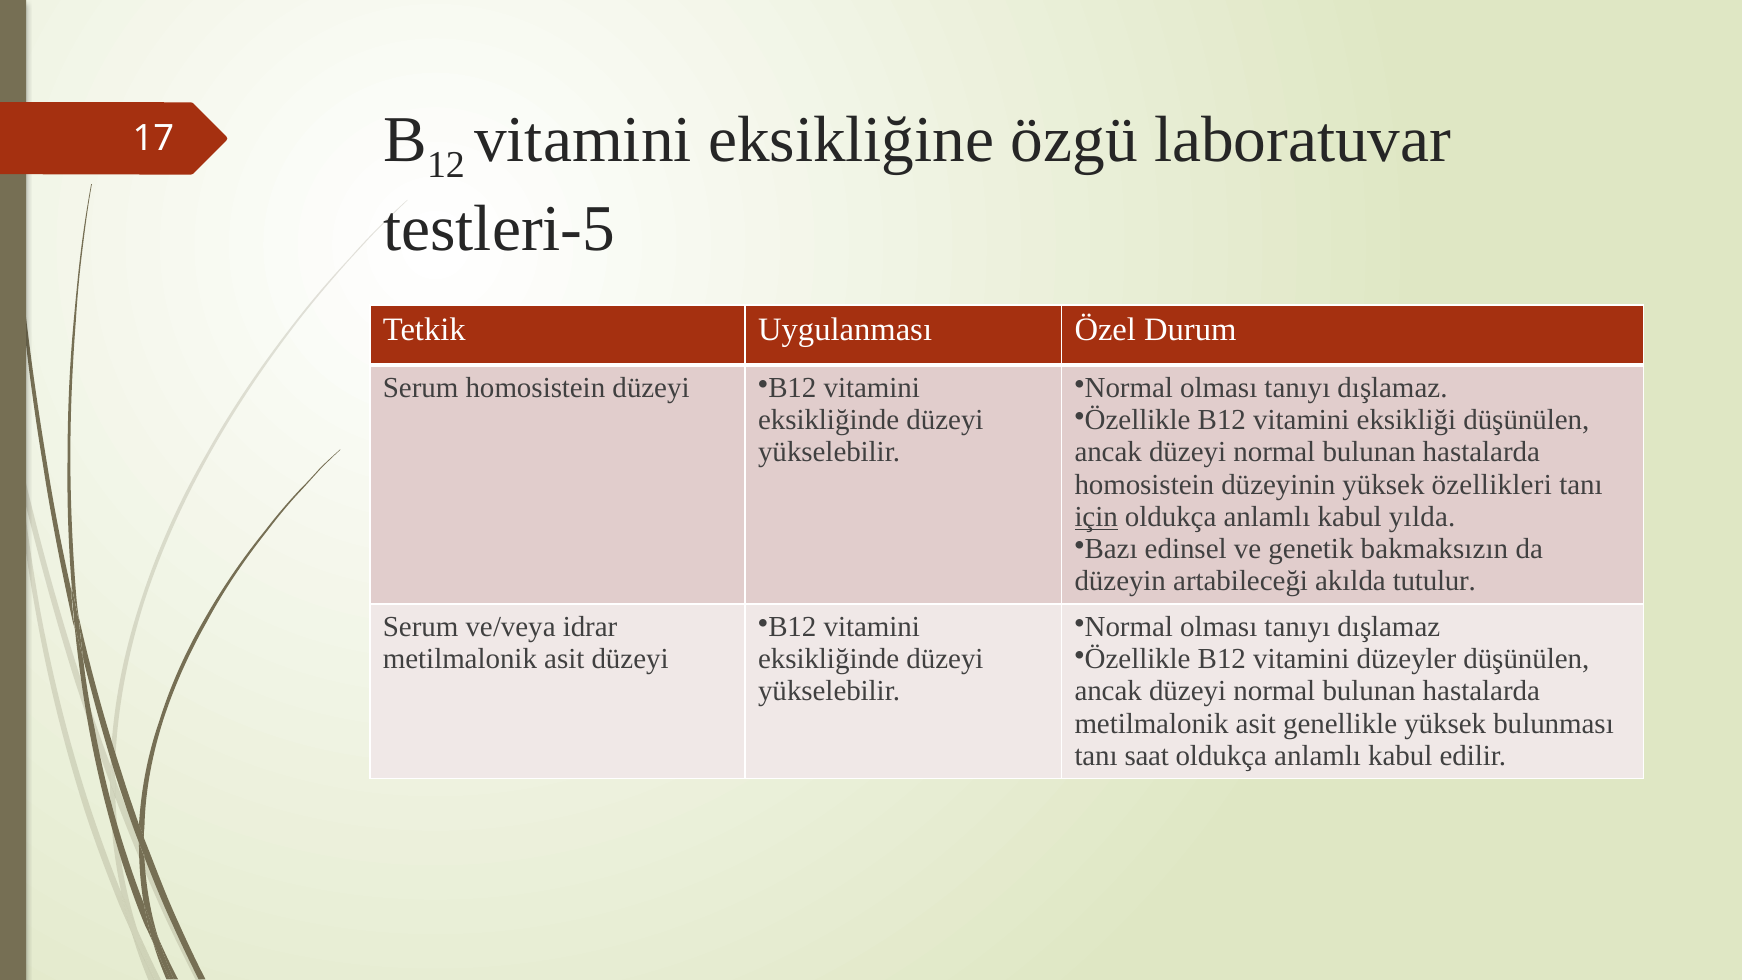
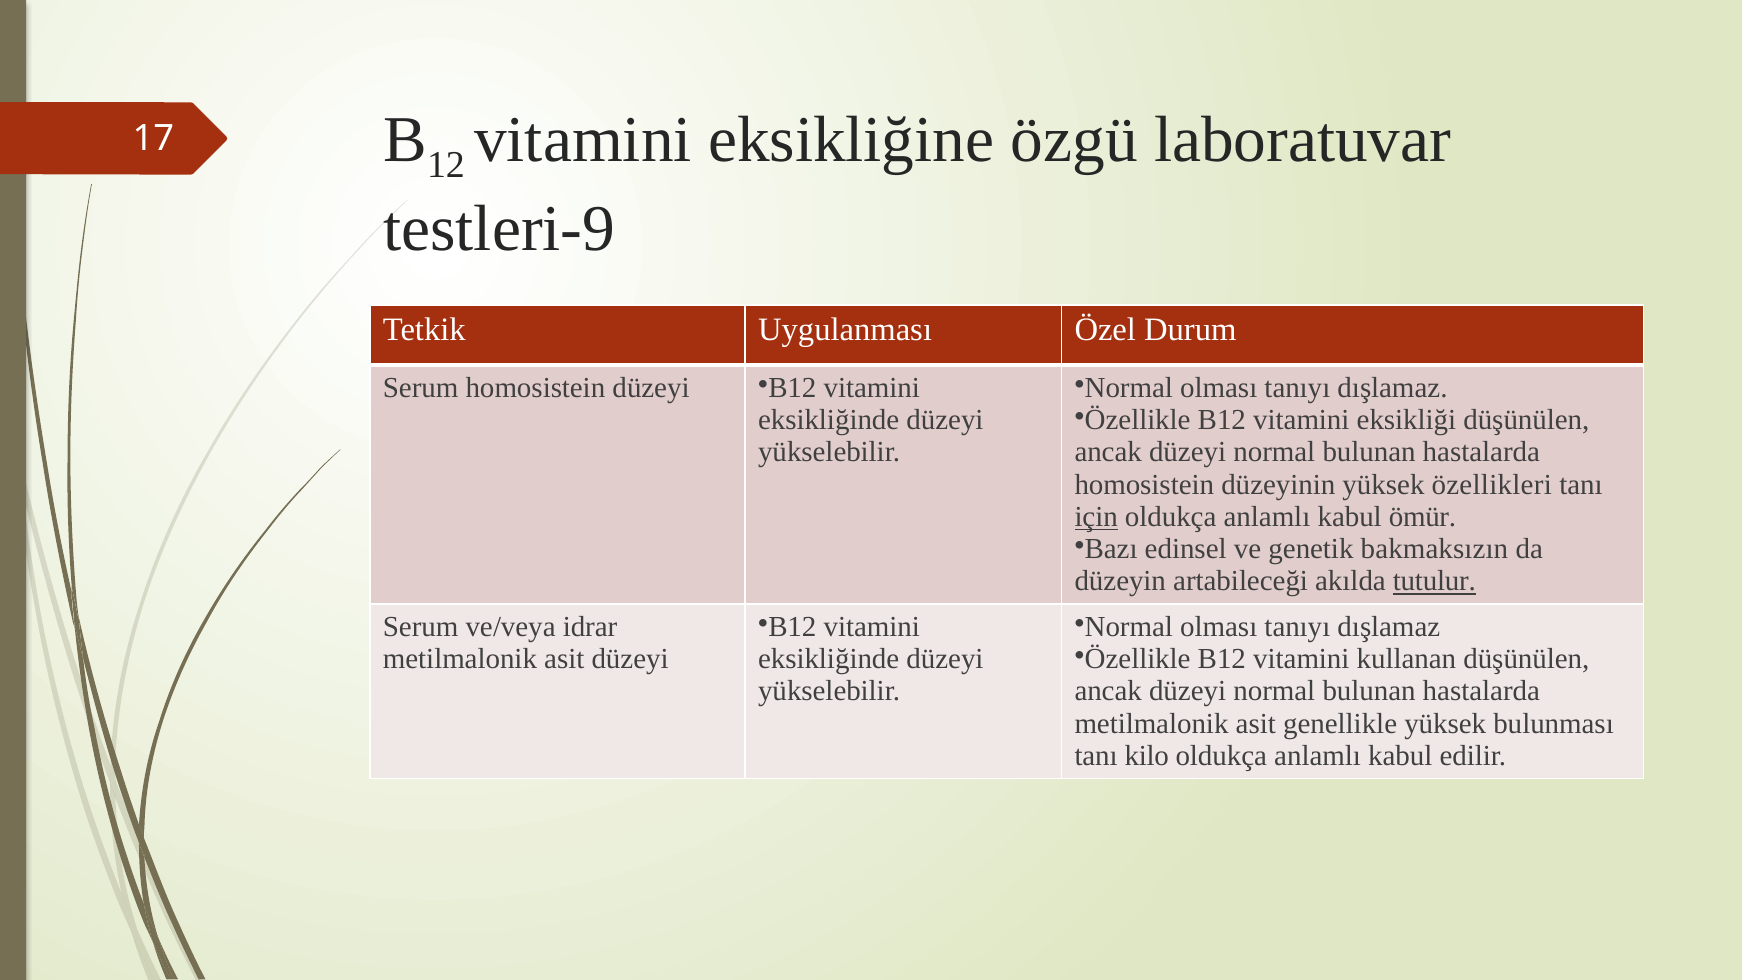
testleri-5: testleri-5 -> testleri-9 (499, 229)
yılda: yılda -> ömür (1422, 517)
tutulur underline: none -> present (1434, 581)
düzeyler: düzeyler -> kullanan (1406, 659)
saat: saat -> kilo (1147, 756)
